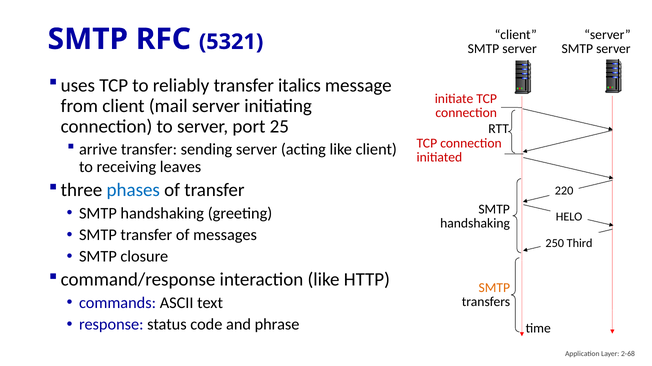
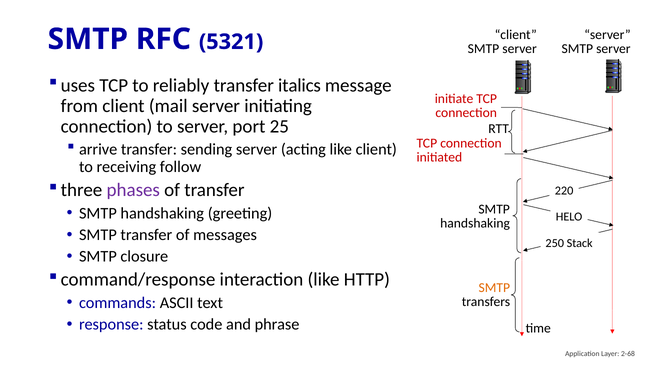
leaves: leaves -> follow (181, 167)
phases colour: blue -> purple (133, 190)
Third: Third -> Stack (580, 244)
